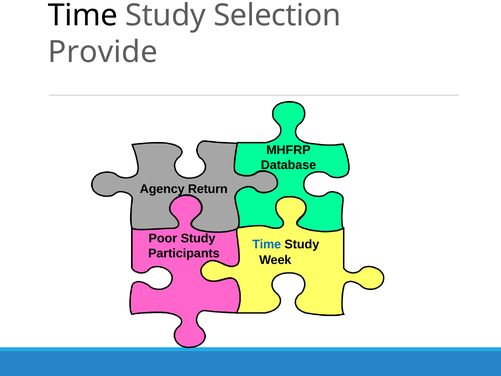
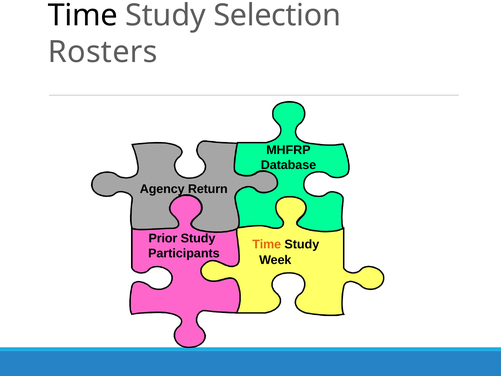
Provide: Provide -> Rosters (103, 52)
Poor: Poor -> Prior (163, 238)
Time colour: blue -> orange (267, 244)
